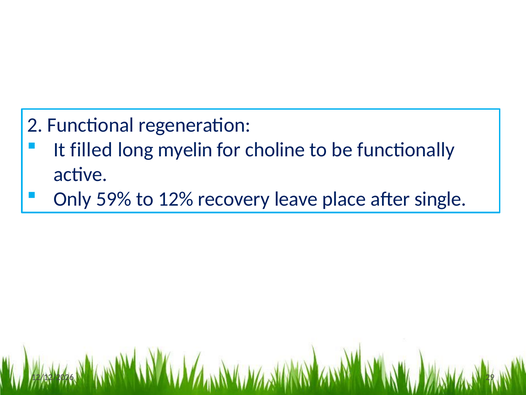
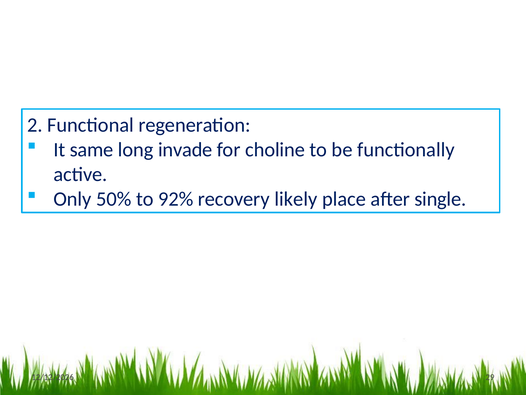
filled: filled -> same (92, 150)
myelin: myelin -> invade (185, 150)
59%: 59% -> 50% (114, 199)
12%: 12% -> 92% (176, 199)
leave: leave -> likely (296, 199)
